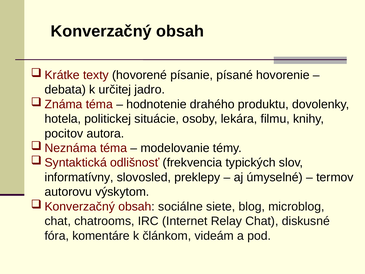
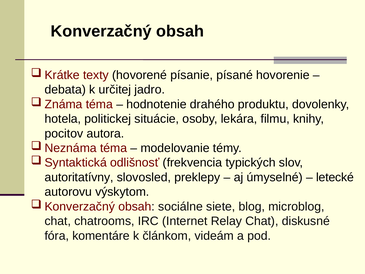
informatívny: informatívny -> autoritatívny (79, 177)
termov: termov -> letecké (335, 177)
